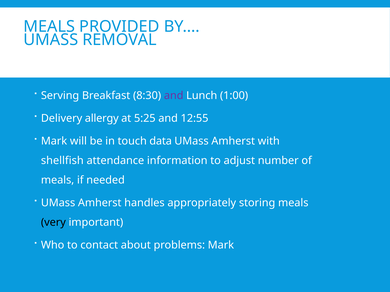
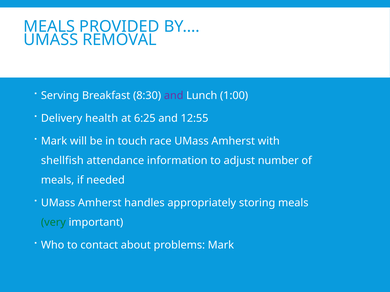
allergy: allergy -> health (102, 119)
5:25: 5:25 -> 6:25 (145, 119)
data: data -> race (161, 141)
very colour: black -> green (53, 223)
